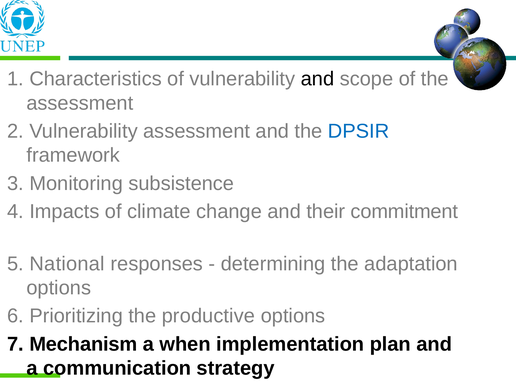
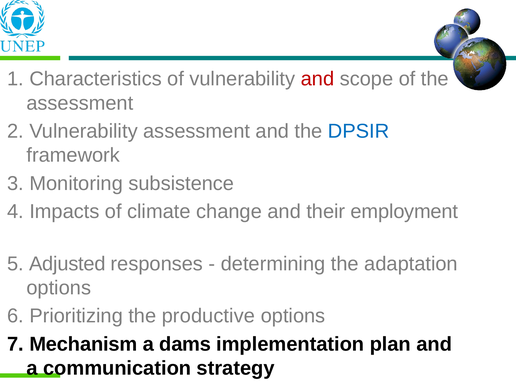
and colour: black -> red (317, 79)
commitment: commitment -> employment (404, 212)
National: National -> Adjusted (67, 264)
when: when -> dams (185, 344)
